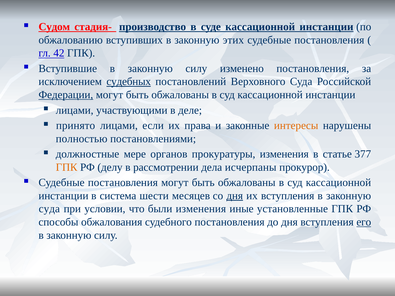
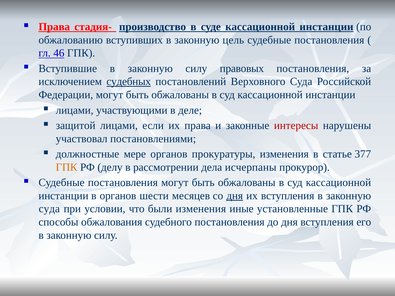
Судом: Судом -> Права (54, 27)
этих: этих -> цель (233, 40)
42: 42 -> 46 (59, 53)
изменено: изменено -> правовых (242, 69)
Федерации underline: present -> none (66, 95)
принято: принято -> защитой (76, 126)
интересы colour: orange -> red (296, 126)
полностью: полностью -> участвовал (82, 139)
в система: система -> органов (118, 196)
его underline: present -> none (364, 222)
